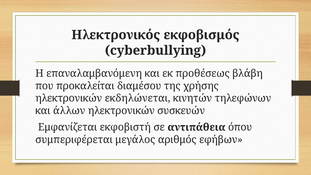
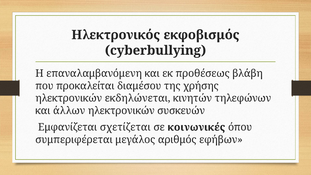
εκφοβιστή: εκφοβιστή -> σχετίζεται (125, 127)
αντιπάθεια: αντιπάθεια -> κοινωνικές (196, 127)
